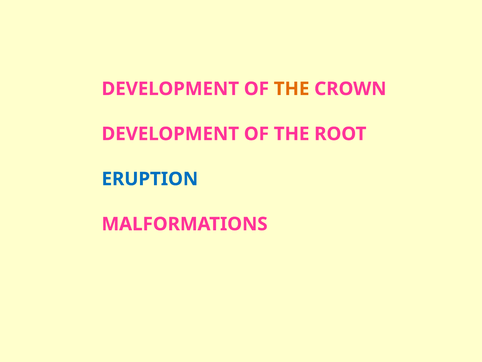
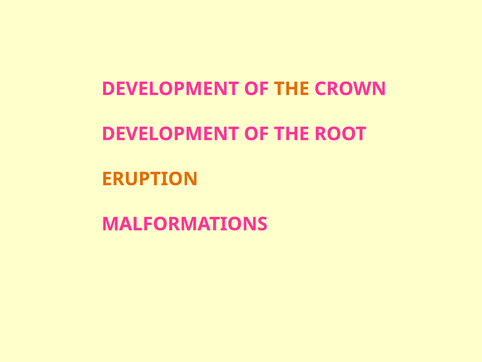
ERUPTION colour: blue -> orange (150, 179)
